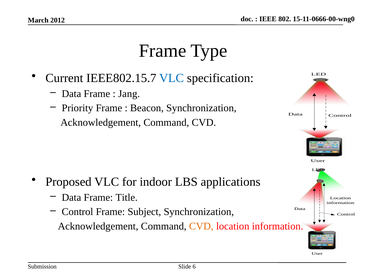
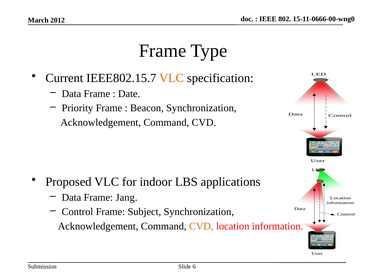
VLC colour: blue -> orange (172, 78)
Jang: Jang -> Date (129, 94)
Title: Title -> Jang (127, 198)
